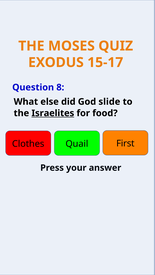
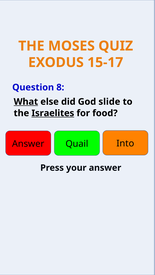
What underline: none -> present (26, 102)
Clothes: Clothes -> Answer (28, 144)
First: First -> Into (125, 144)
